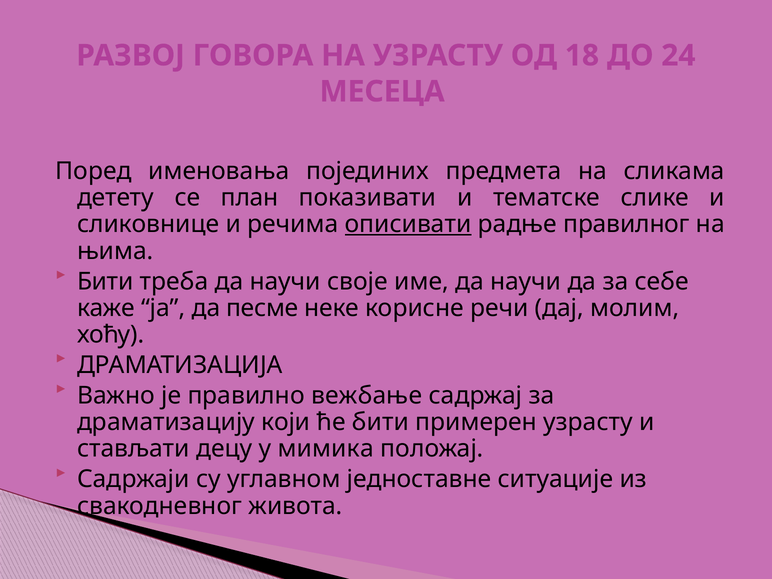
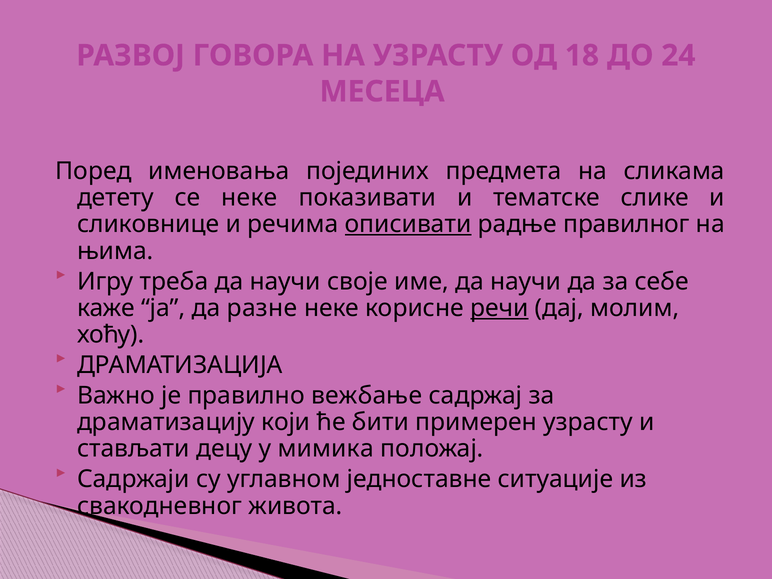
се план: план -> неке (249, 198)
Бити: Бити -> Игру (105, 281)
песме: песме -> разне (262, 308)
речи underline: none -> present (499, 308)
